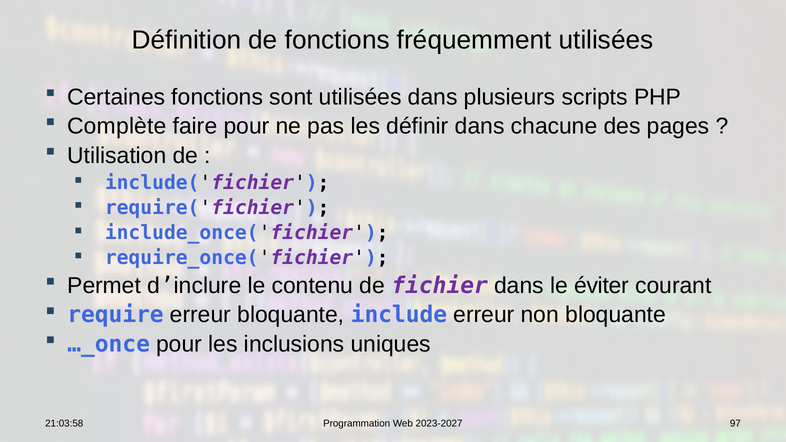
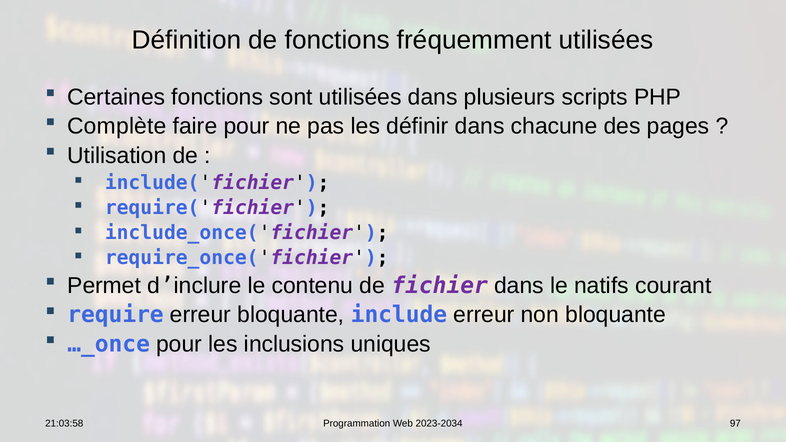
éviter: éviter -> natifs (602, 286)
2023-2027: 2023-2027 -> 2023-2034 (439, 424)
